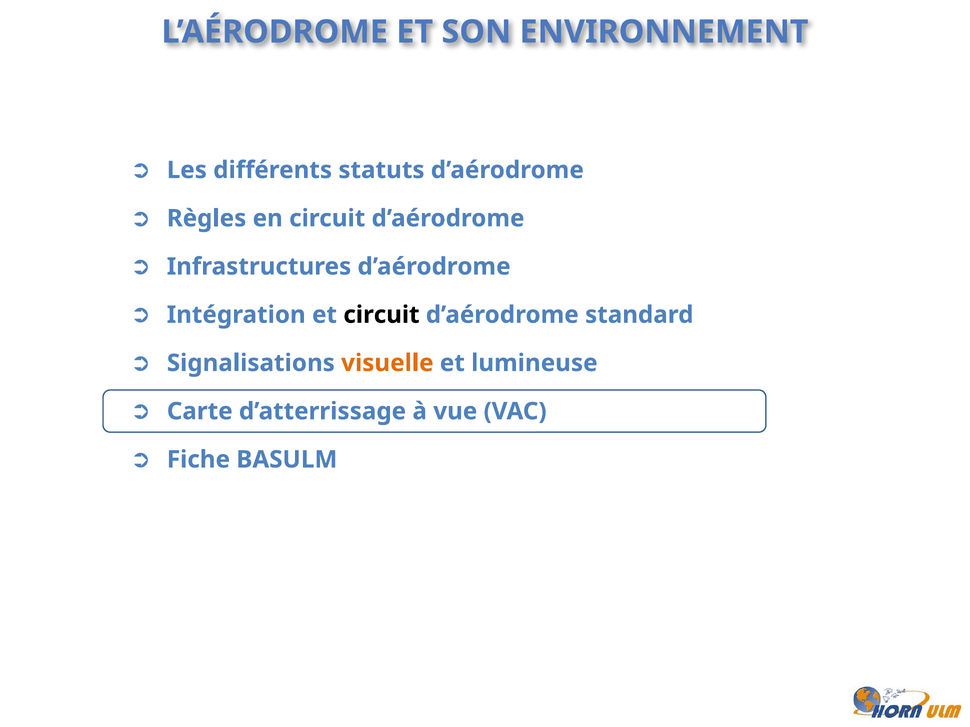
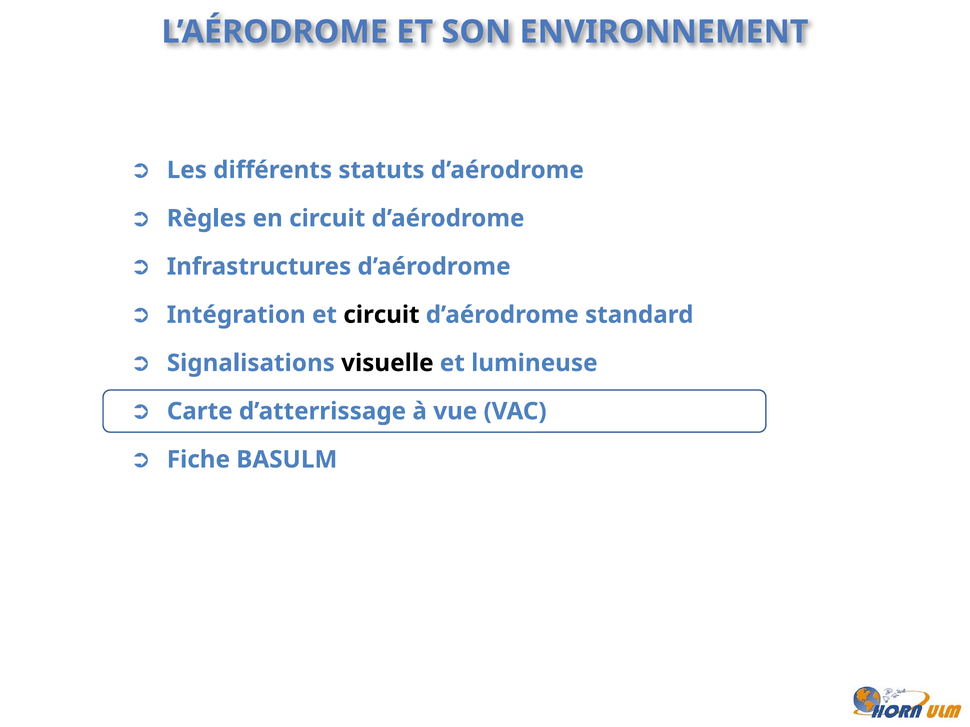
visuelle colour: orange -> black (387, 363)
